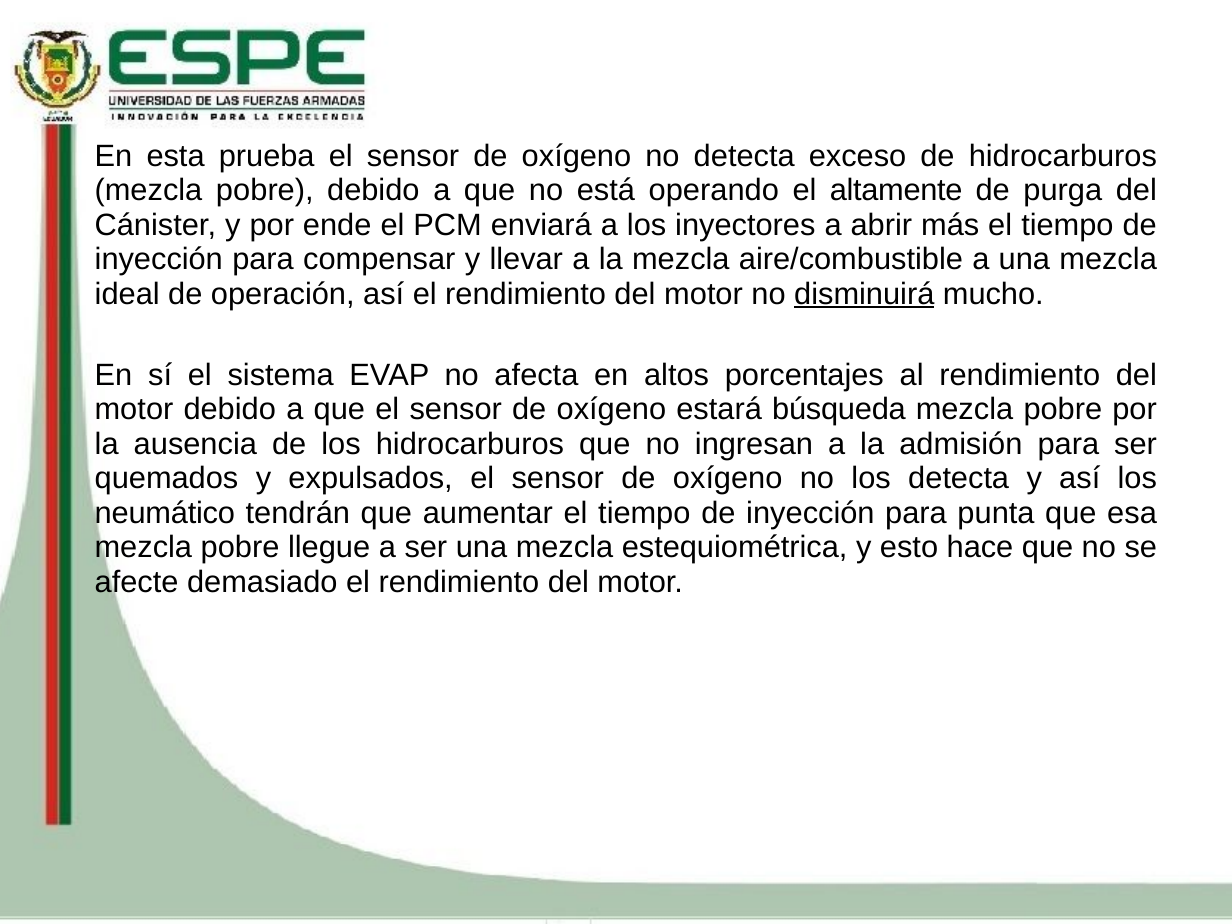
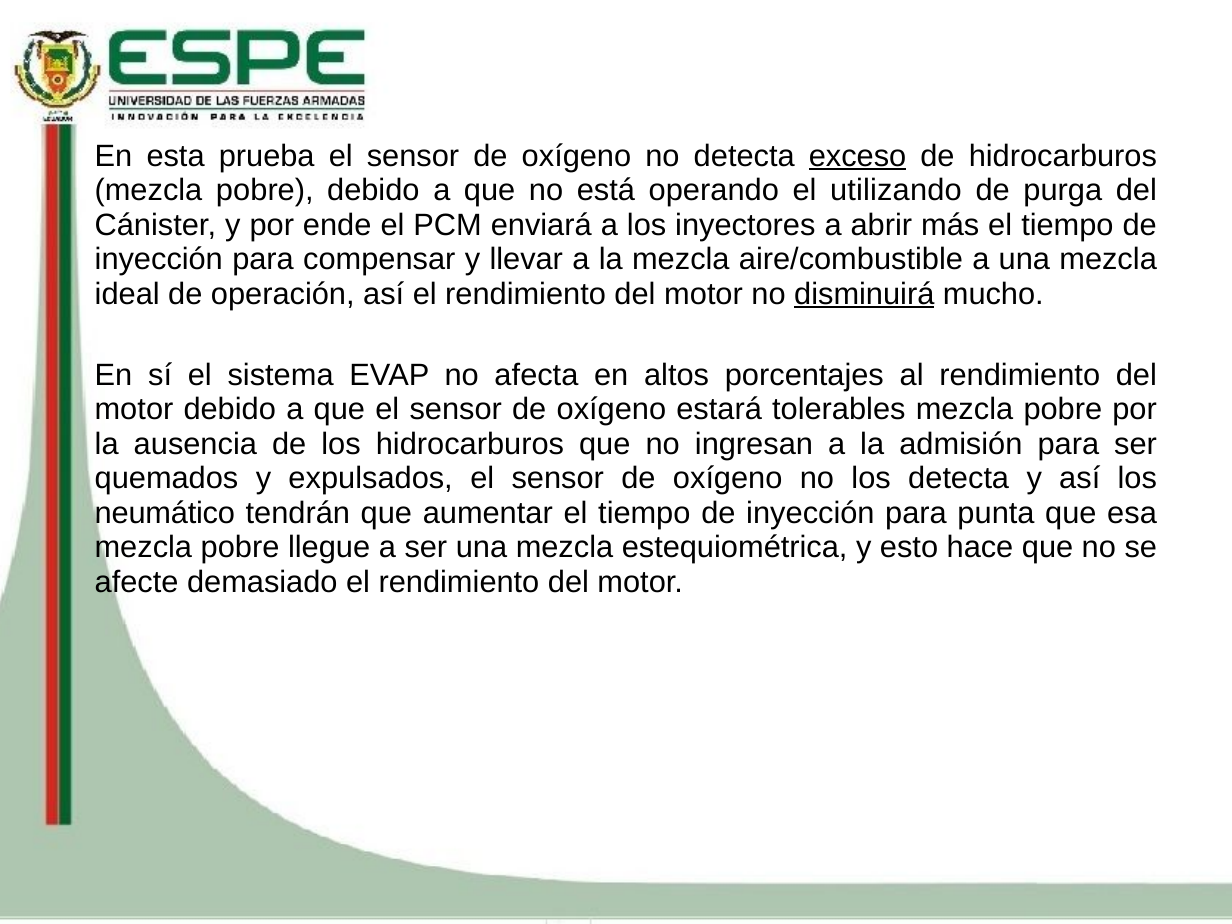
exceso underline: none -> present (858, 156)
altamente: altamente -> utilizando (896, 191)
búsqueda: búsqueda -> tolerables (839, 410)
